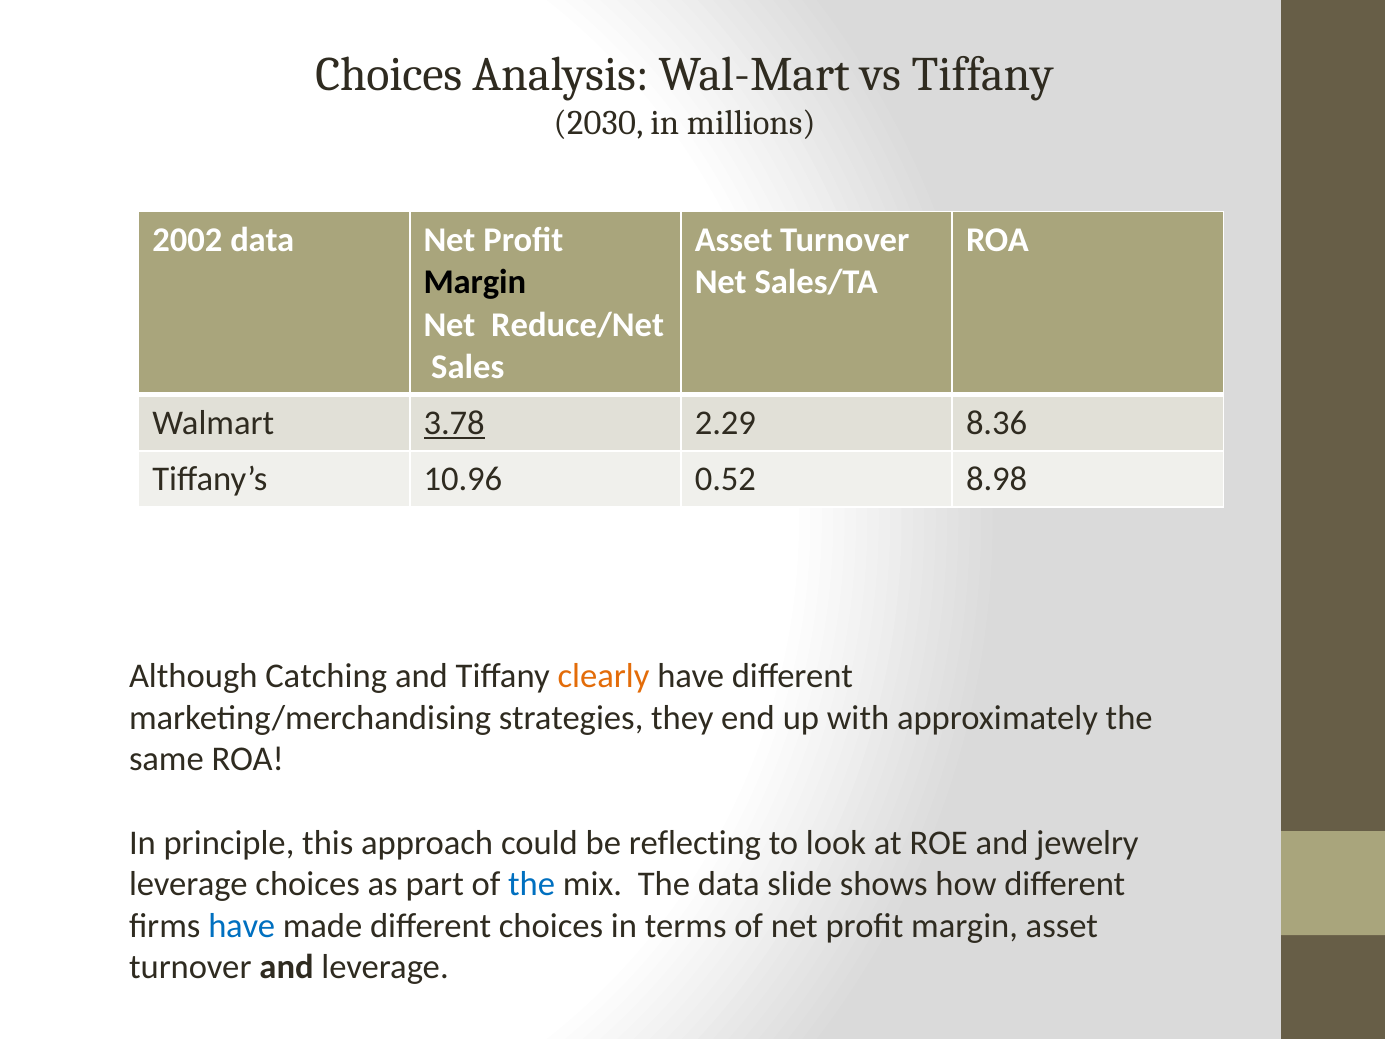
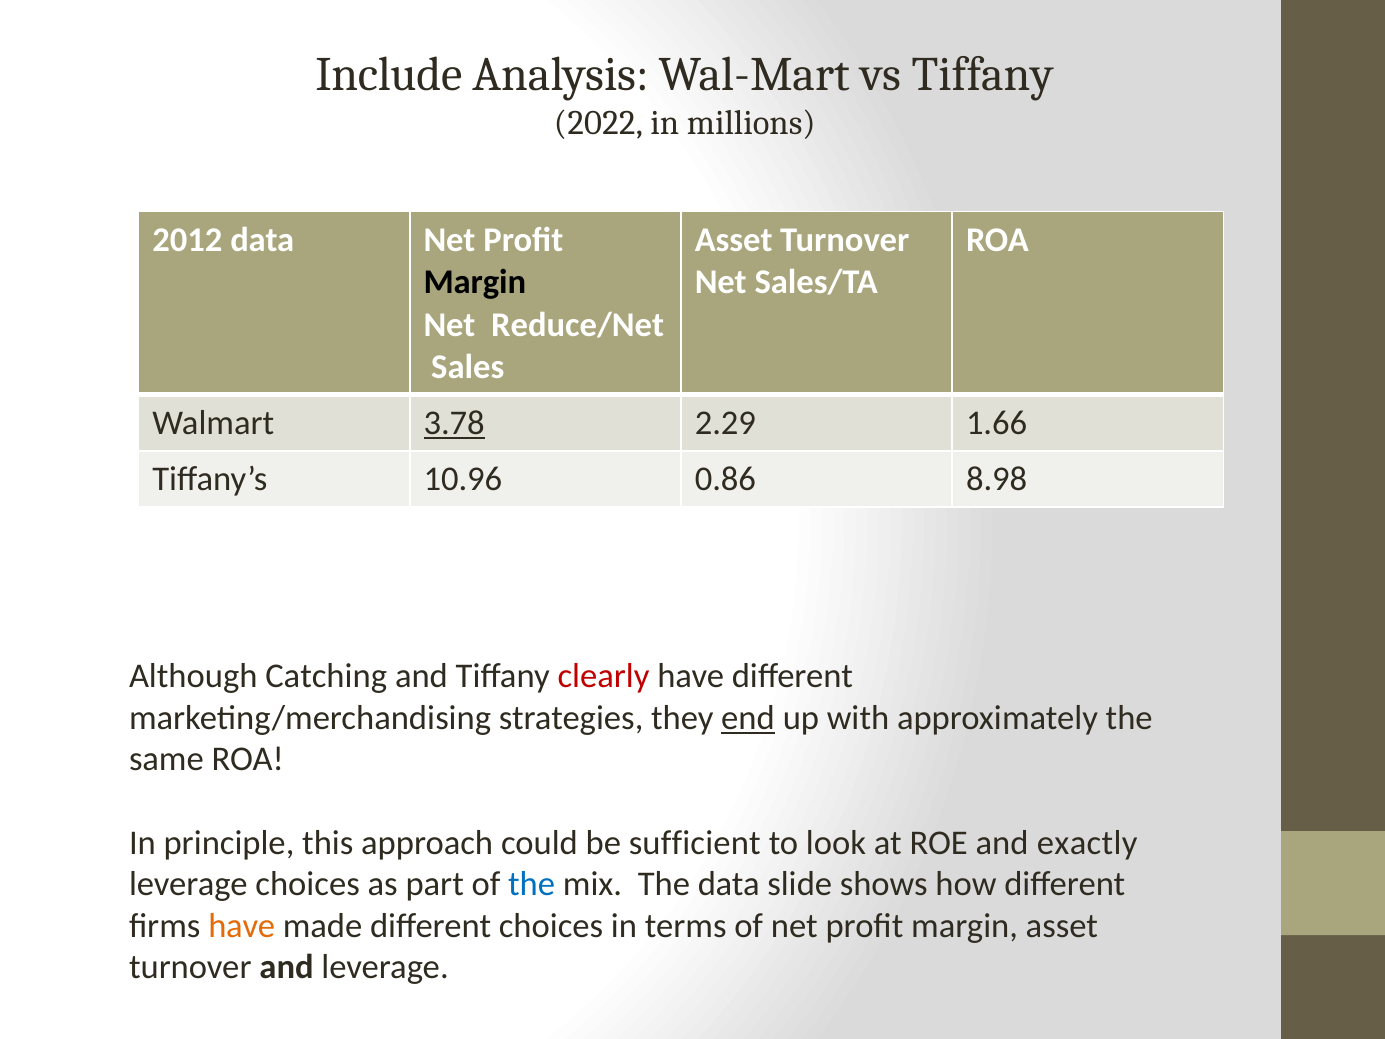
Choices: Choices -> Include (389, 75)
2030: 2030 -> 2022 (598, 123)
2002: 2002 -> 2012 (187, 240)
8.36: 8.36 -> 1.66 (997, 423)
0.52: 0.52 -> 0.86 (725, 479)
clearly colour: orange -> red (604, 676)
end underline: none -> present (748, 718)
reflecting: reflecting -> sufficient (695, 842)
jewelry: jewelry -> exactly (1087, 842)
have colour: blue -> orange (242, 926)
